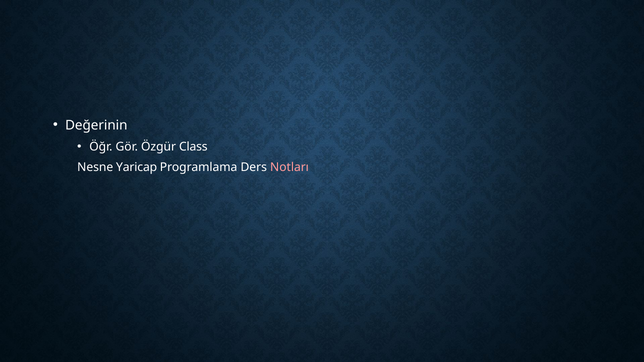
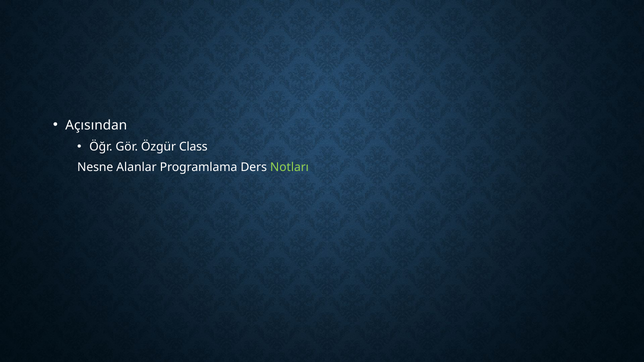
Değerinin: Değerinin -> Açısından (96, 125)
Yaricap: Yaricap -> Alanlar (137, 167)
Notları colour: pink -> light green (289, 167)
